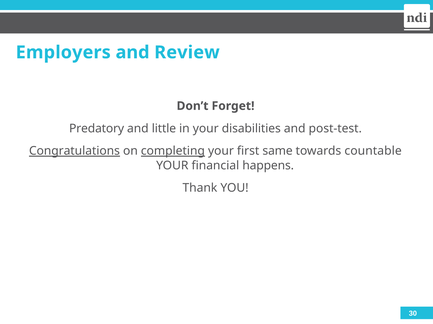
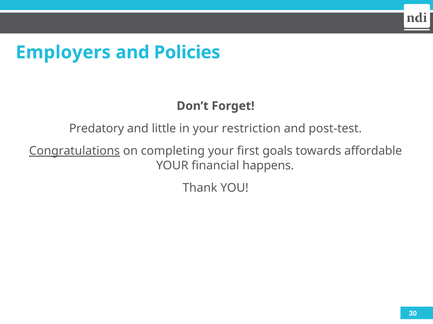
Review: Review -> Policies (187, 53)
disabilities: disabilities -> restriction (251, 129)
completing underline: present -> none (173, 151)
same: same -> goals (278, 151)
countable: countable -> affordable (373, 151)
